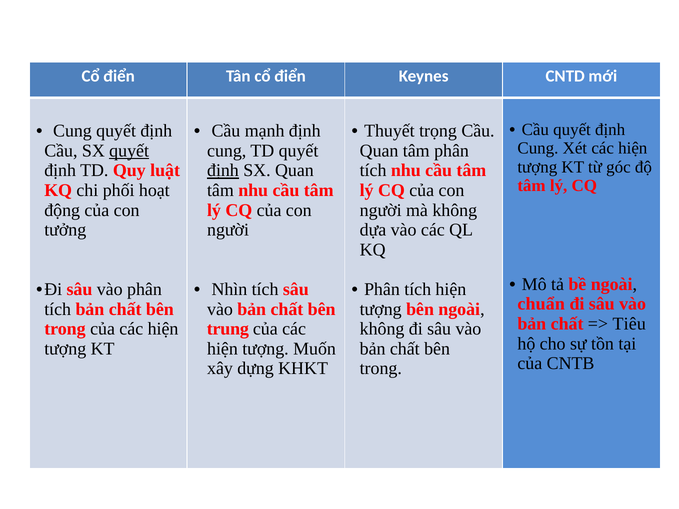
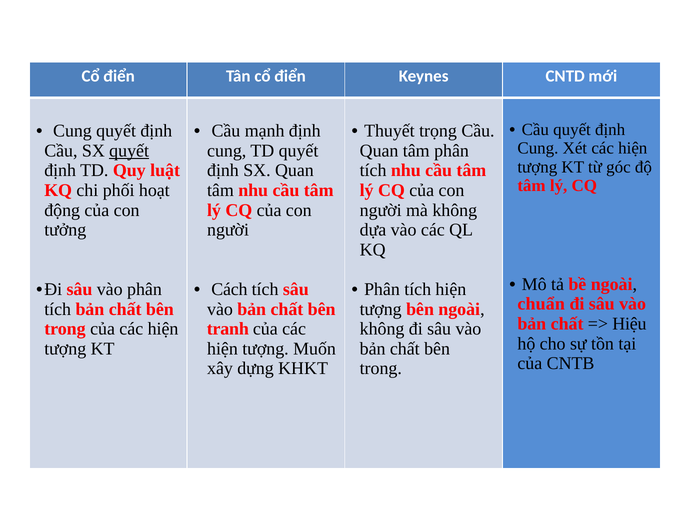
định underline: present -> none (223, 171)
Nhìn: Nhìn -> Cách (229, 289)
Tiêu: Tiêu -> Hiệu (629, 324)
trung: trung -> tranh (228, 329)
